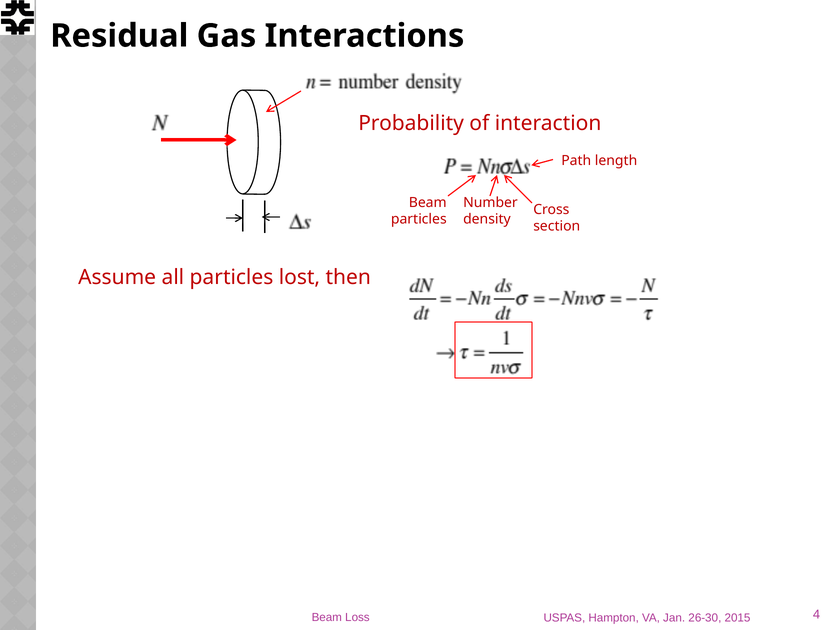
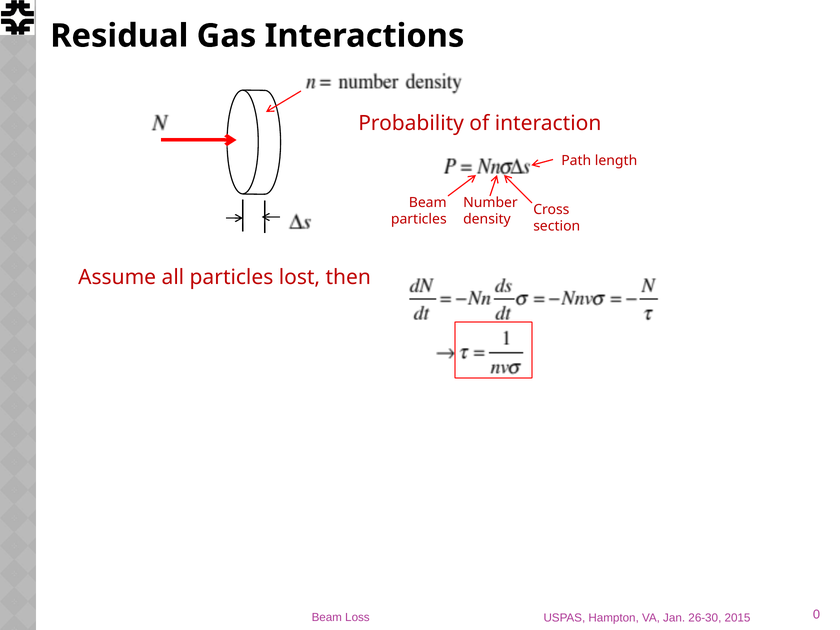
4: 4 -> 0 (816, 614)
